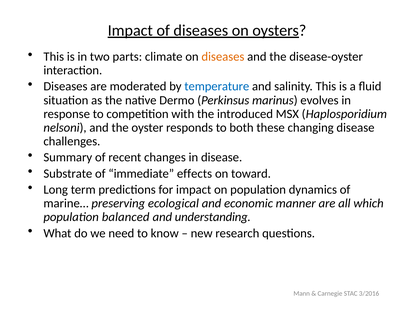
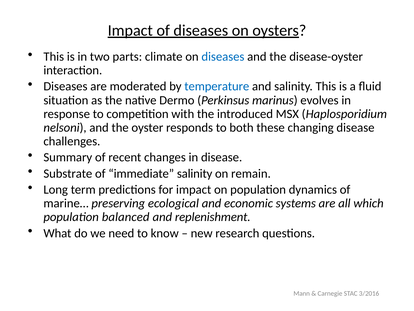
diseases colour: orange -> blue (223, 57)
immediate effects: effects -> salinity (195, 173)
toward: toward -> remain (251, 173)
manner: manner -> systems (296, 203)
understanding: understanding -> replenishment (213, 217)
